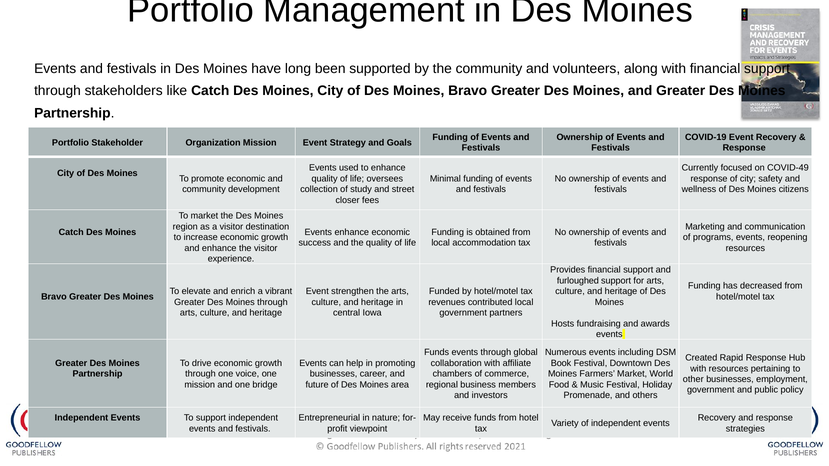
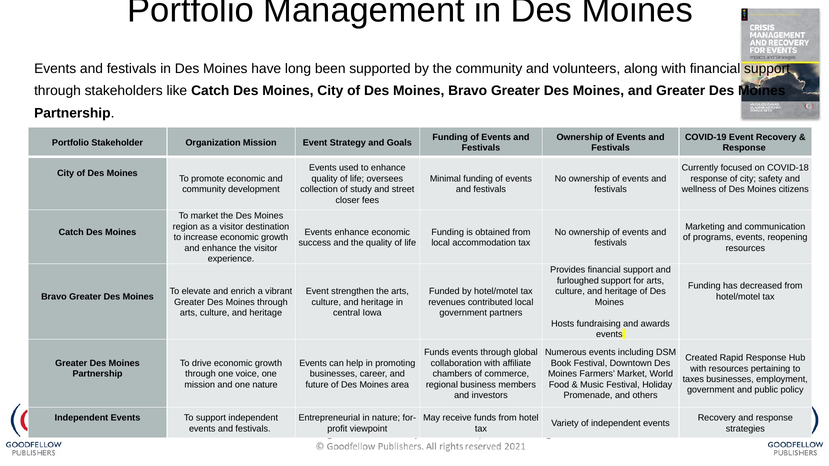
COVID-49: COVID-49 -> COVID-18 (788, 168)
other: other -> taxes (693, 380)
one bridge: bridge -> nature (265, 385)
